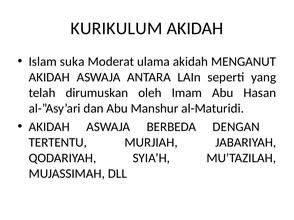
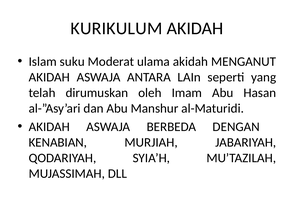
suka: suka -> suku (72, 62)
TERTENTU: TERTENTU -> KENABIAN (58, 143)
